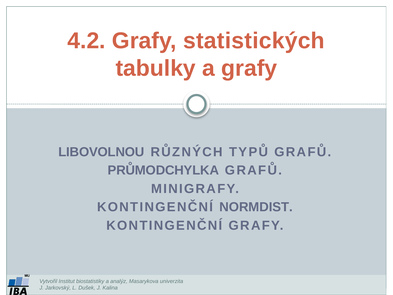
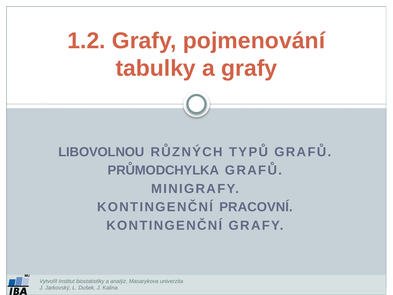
4.2: 4.2 -> 1.2 (87, 41)
statistických: statistických -> pojmenování (254, 41)
NORMDIST: NORMDIST -> PRACOVNÍ (256, 207)
